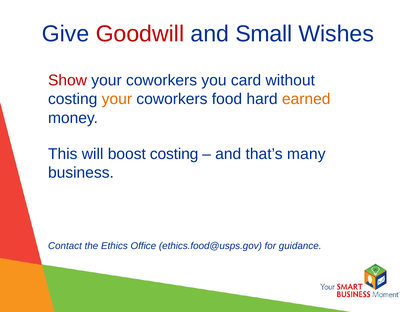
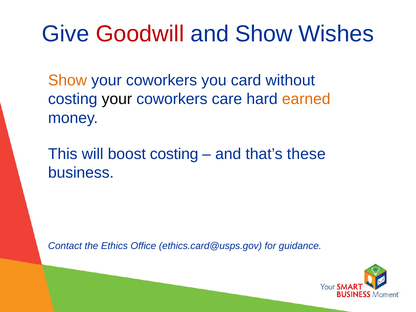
and Small: Small -> Show (264, 34)
Show colour: red -> orange (68, 80)
your colour: orange -> black (117, 99)
food: food -> care (227, 99)
many: many -> these (306, 154)
ethics.food@usps.gov: ethics.food@usps.gov -> ethics.card@usps.gov (210, 246)
